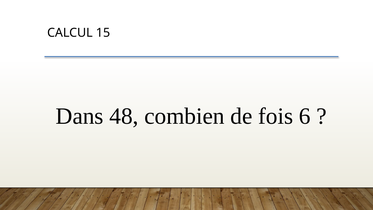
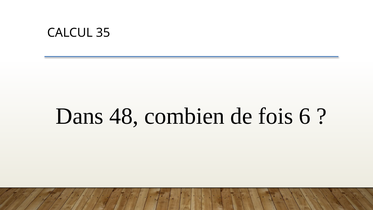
15: 15 -> 35 (103, 33)
